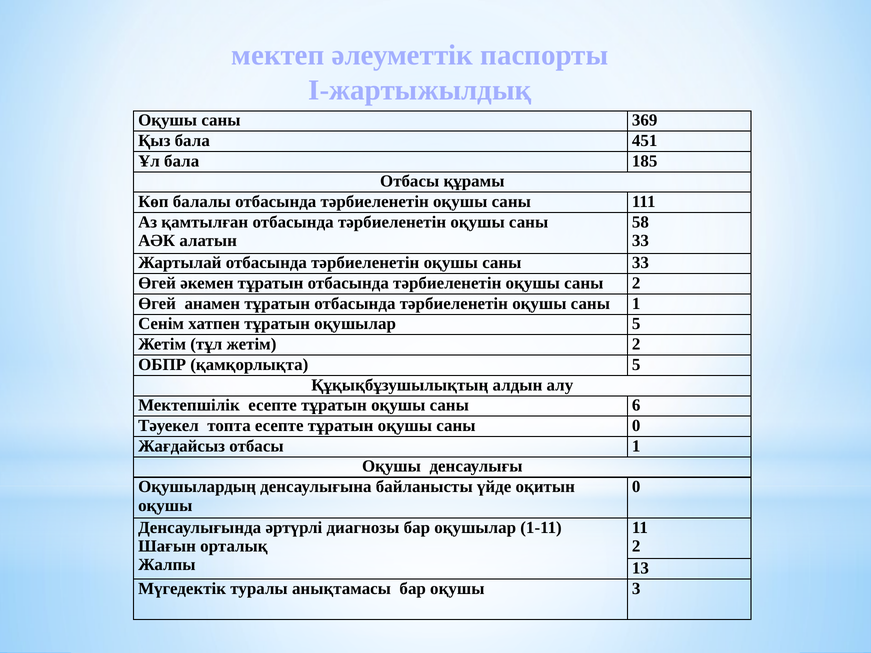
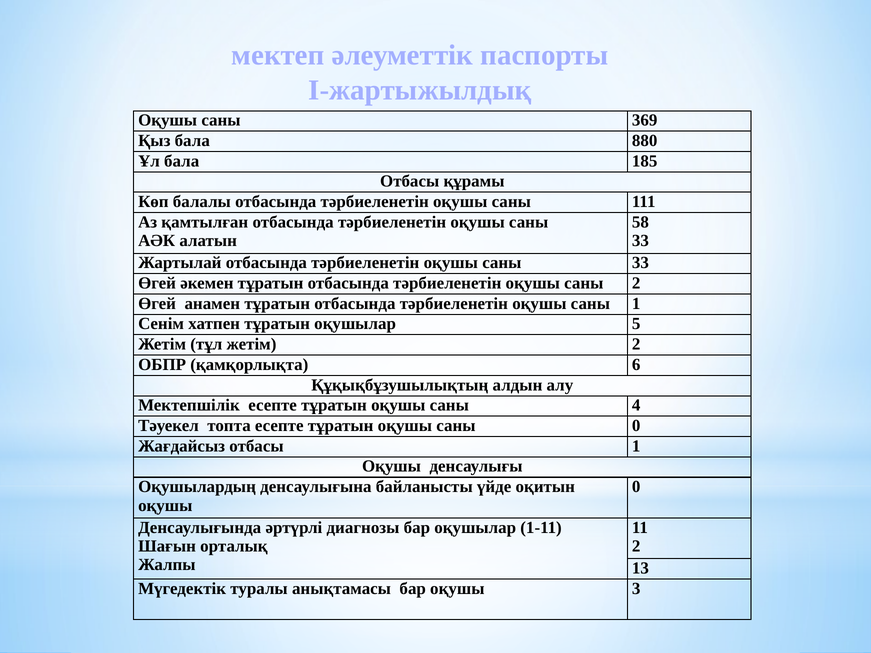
451: 451 -> 880 (645, 141)
қамқорлықта 5: 5 -> 6 (636, 365)
6: 6 -> 4 (636, 405)
